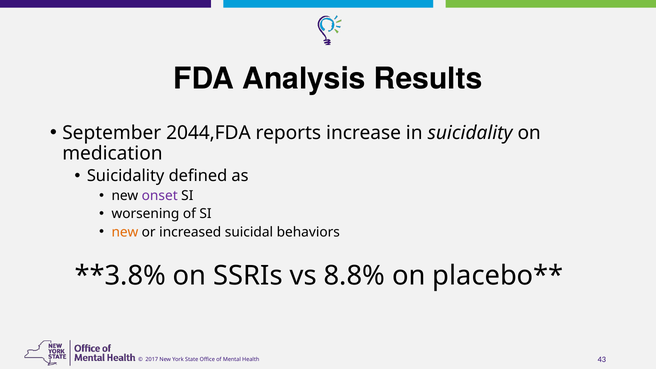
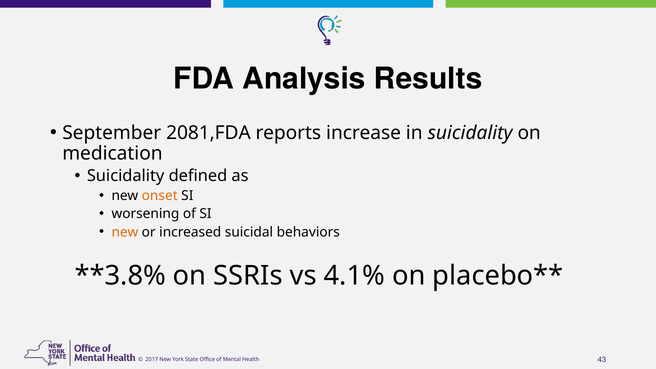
2044,FDA: 2044,FDA -> 2081,FDA (208, 133)
onset colour: purple -> orange (160, 196)
8.8%: 8.8% -> 4.1% (354, 276)
